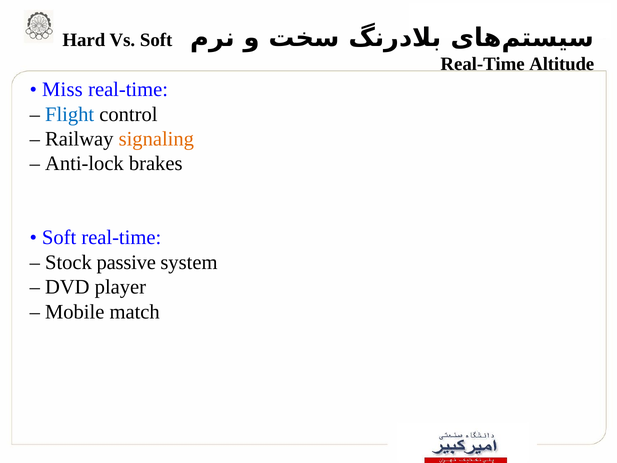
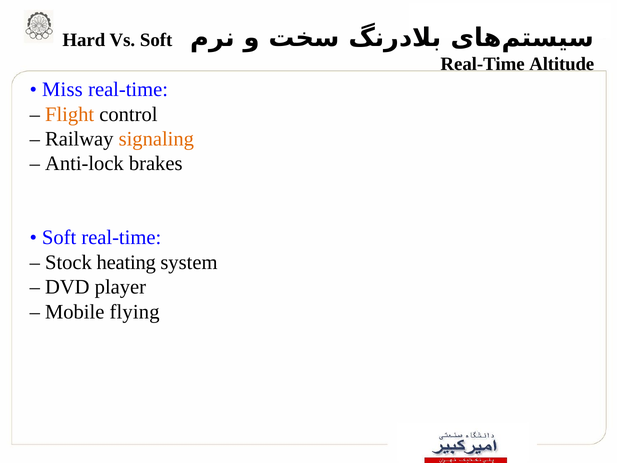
Flight colour: blue -> orange (70, 114)
passive: passive -> heating (126, 262)
match: match -> flying (135, 312)
